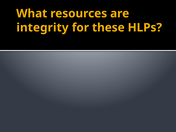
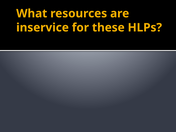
integrity: integrity -> inservice (43, 28)
